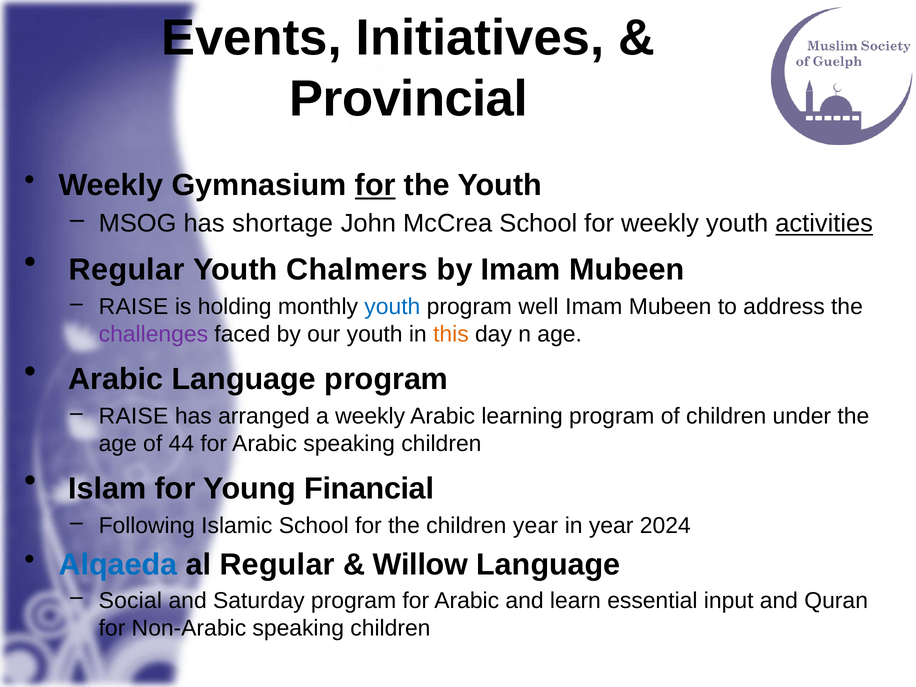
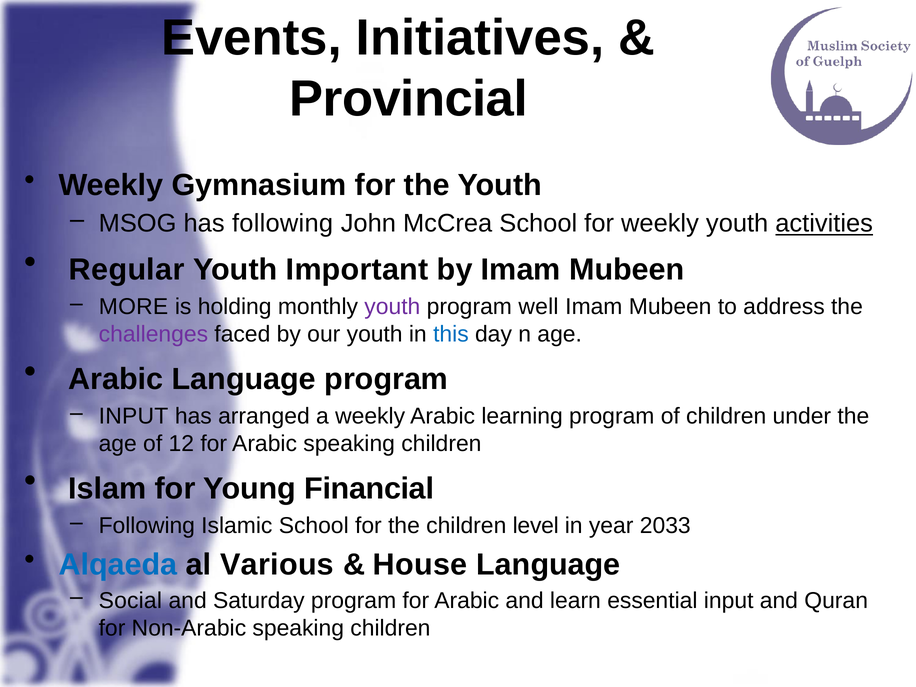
for underline: present -> none (375, 185)
has shortage: shortage -> following (283, 224)
Chalmers: Chalmers -> Important (357, 270)
RAISE: RAISE -> MORE (134, 307)
youth colour: blue -> purple (392, 307)
this colour: orange -> blue (451, 334)
RAISE: RAISE -> INPUT (134, 416)
44: 44 -> 12 (181, 444)
children year: year -> level (536, 526)
2024: 2024 -> 2033 (665, 526)
al Regular: Regular -> Various (277, 565)
Willow: Willow -> House (420, 565)
